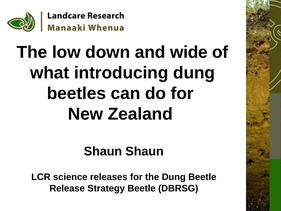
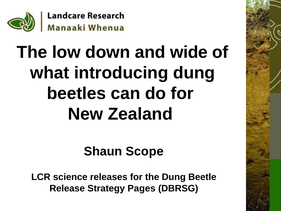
Shaun Shaun: Shaun -> Scope (145, 151)
Strategy Beetle: Beetle -> Pages (142, 188)
